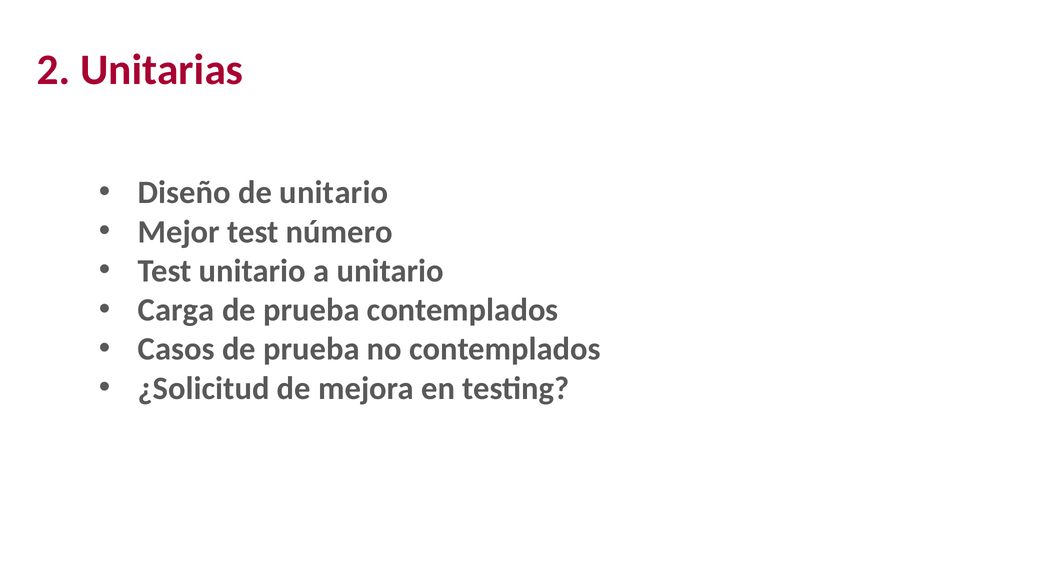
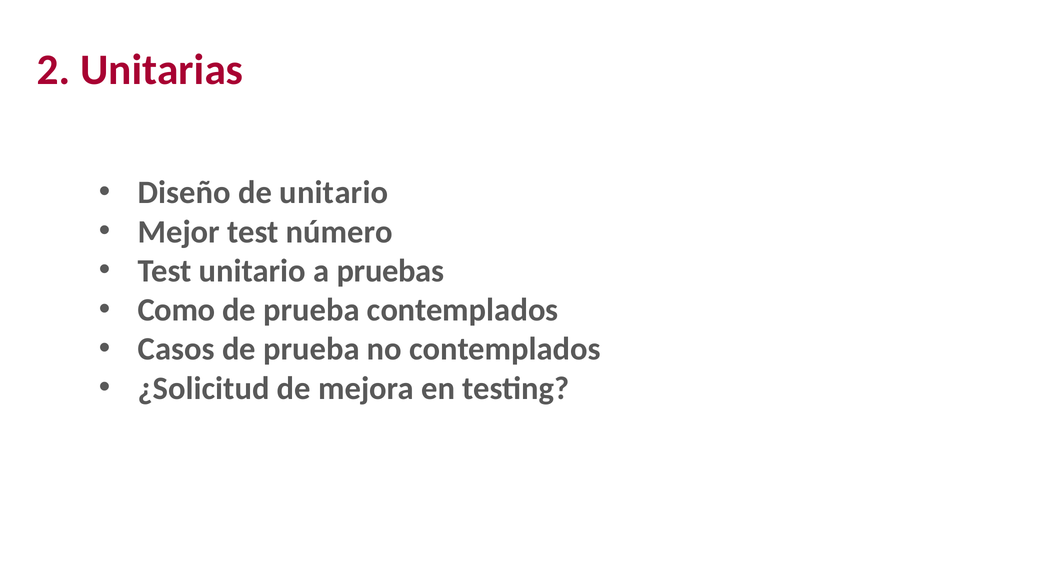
a unitario: unitario -> pruebas (390, 271)
Carga: Carga -> Como (176, 310)
